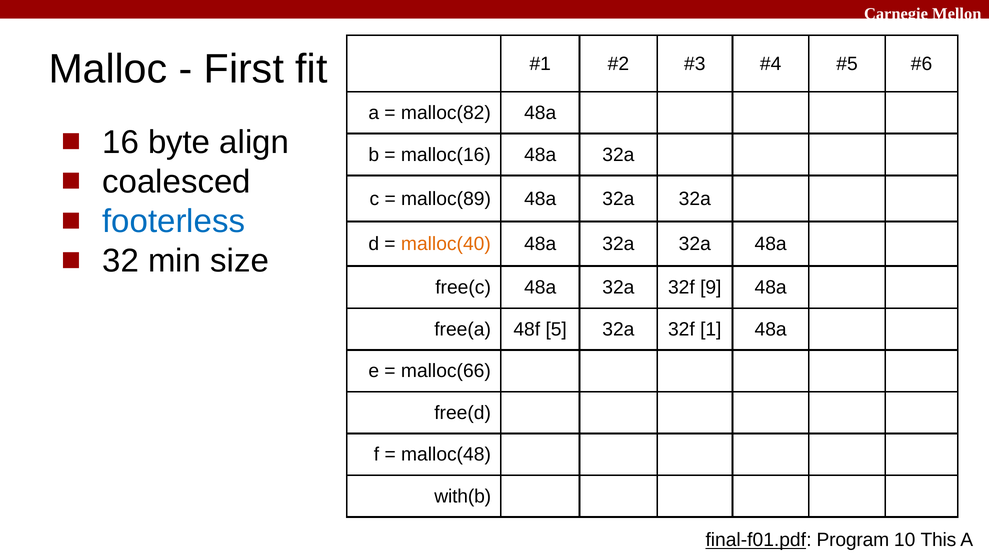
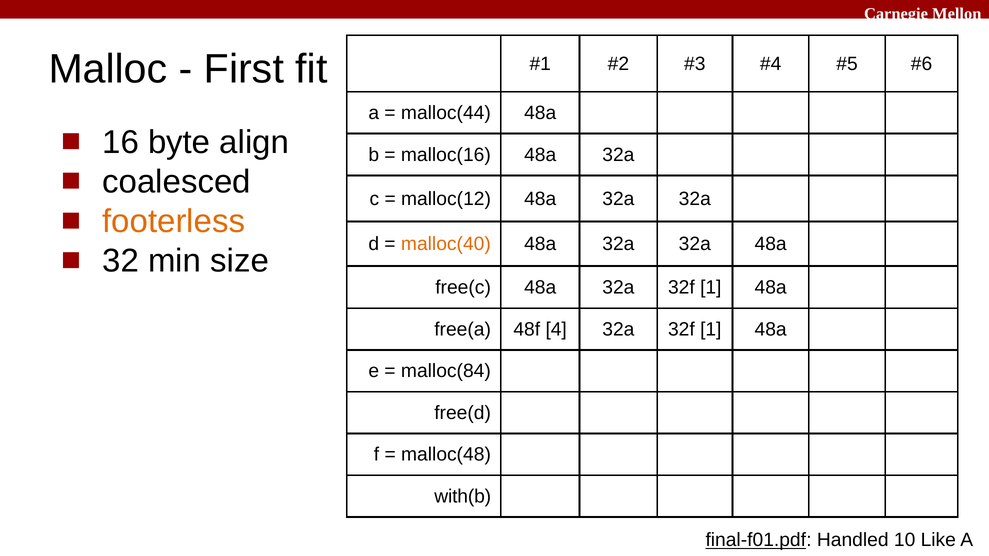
malloc(82: malloc(82 -> malloc(44 (446, 113)
malloc(89: malloc(89 -> malloc(12 (446, 199)
footerless colour: blue -> orange (174, 222)
48a 32a 32f 9: 9 -> 1 (711, 288)
5: 5 -> 4 (556, 330)
malloc(66: malloc(66 -> malloc(84 (446, 371)
Program: Program -> Handled (853, 540)
This: This -> Like (938, 540)
